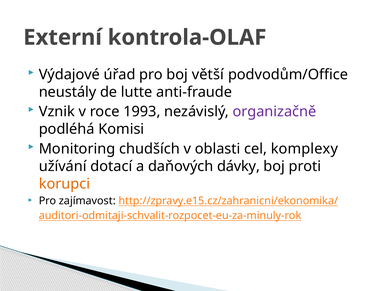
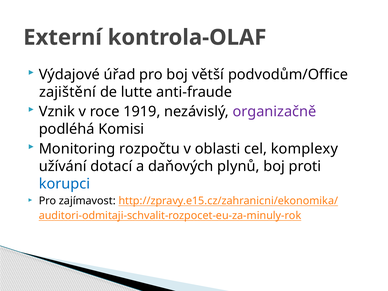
neustály: neustály -> zajištění (67, 92)
1993: 1993 -> 1919 (142, 112)
chudších: chudších -> rozpočtu (149, 149)
dávky: dávky -> plynů (238, 166)
korupci colour: orange -> blue (64, 184)
